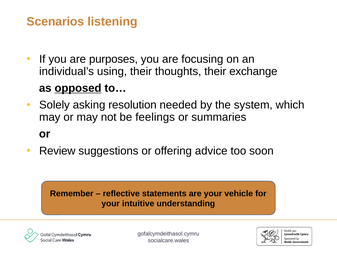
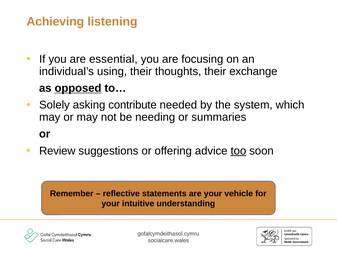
Scenarios: Scenarios -> Achieving (55, 22)
purposes: purposes -> essential (113, 59)
resolution: resolution -> contribute (133, 105)
feelings: feelings -> needing (155, 117)
too underline: none -> present (238, 151)
